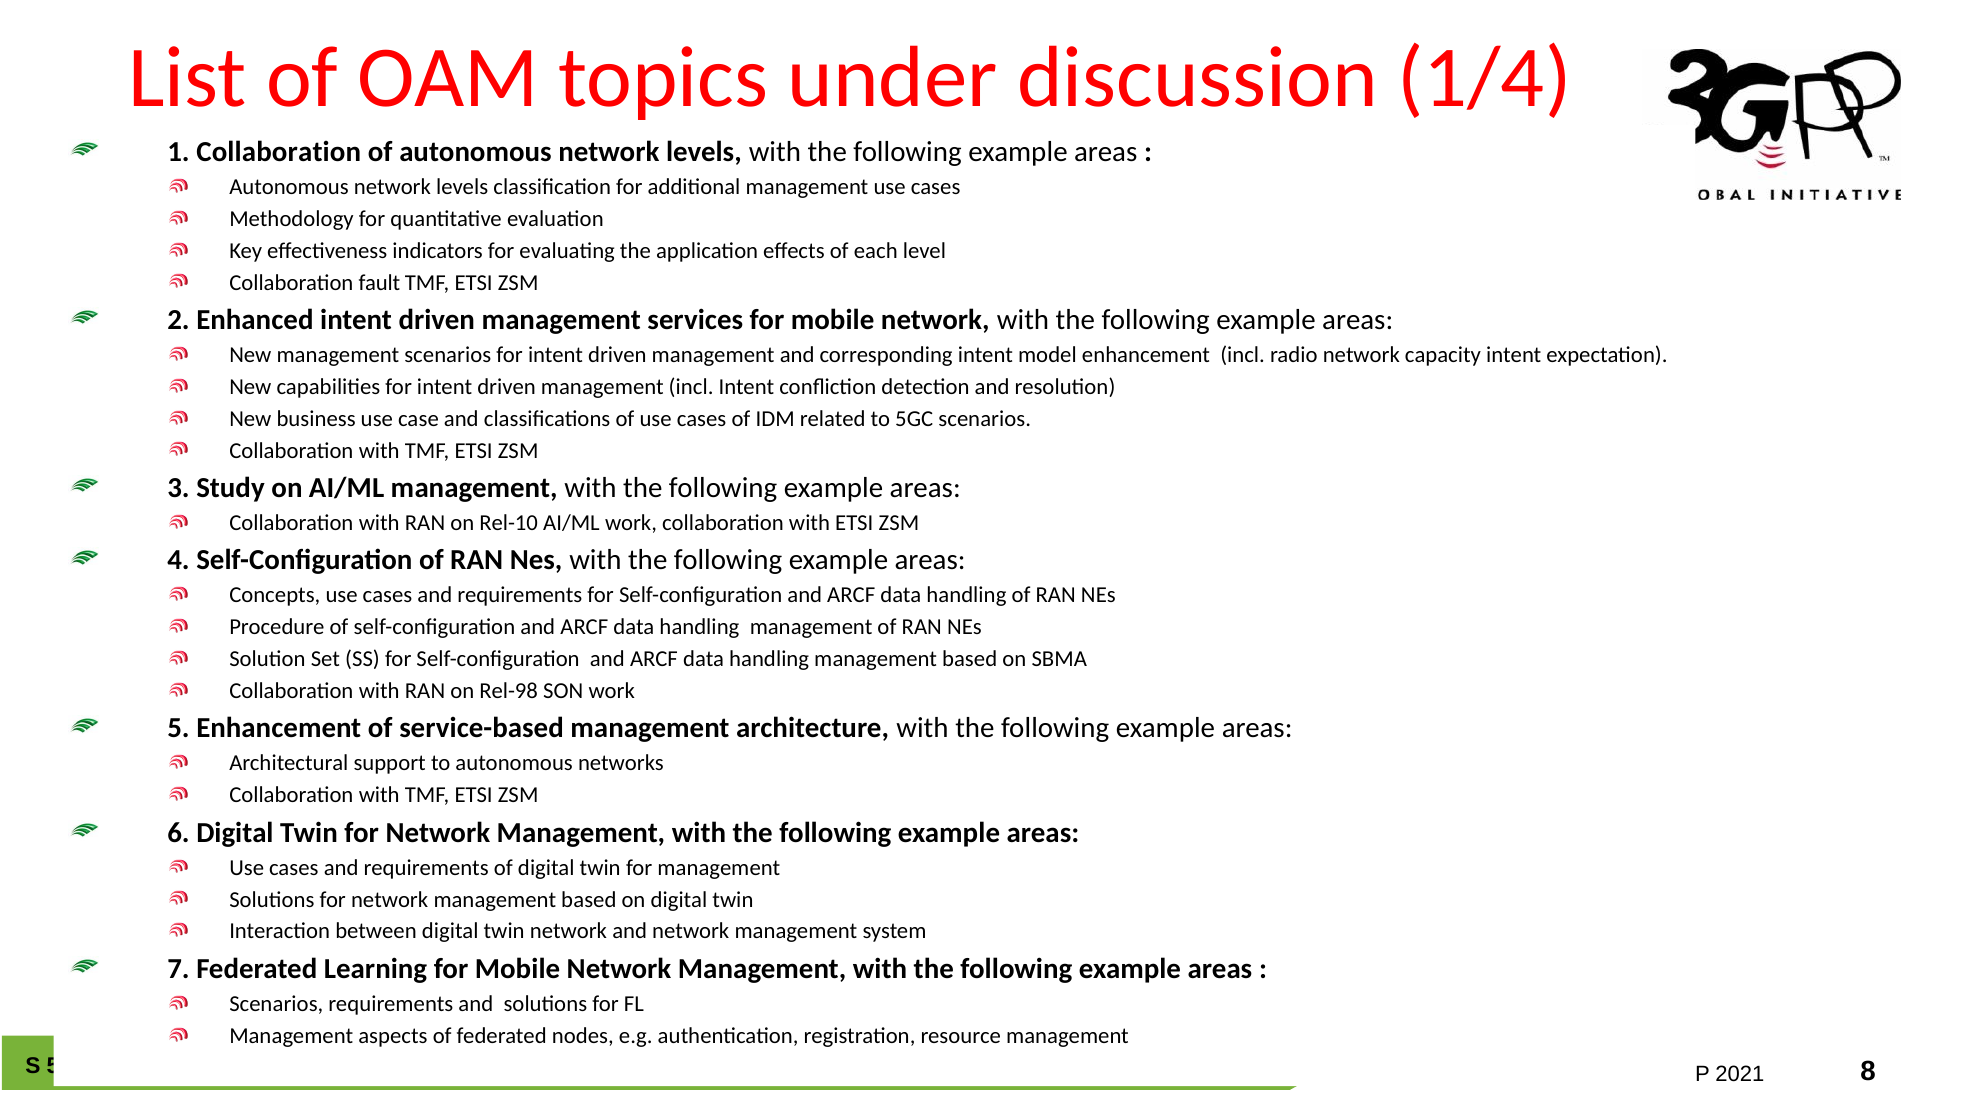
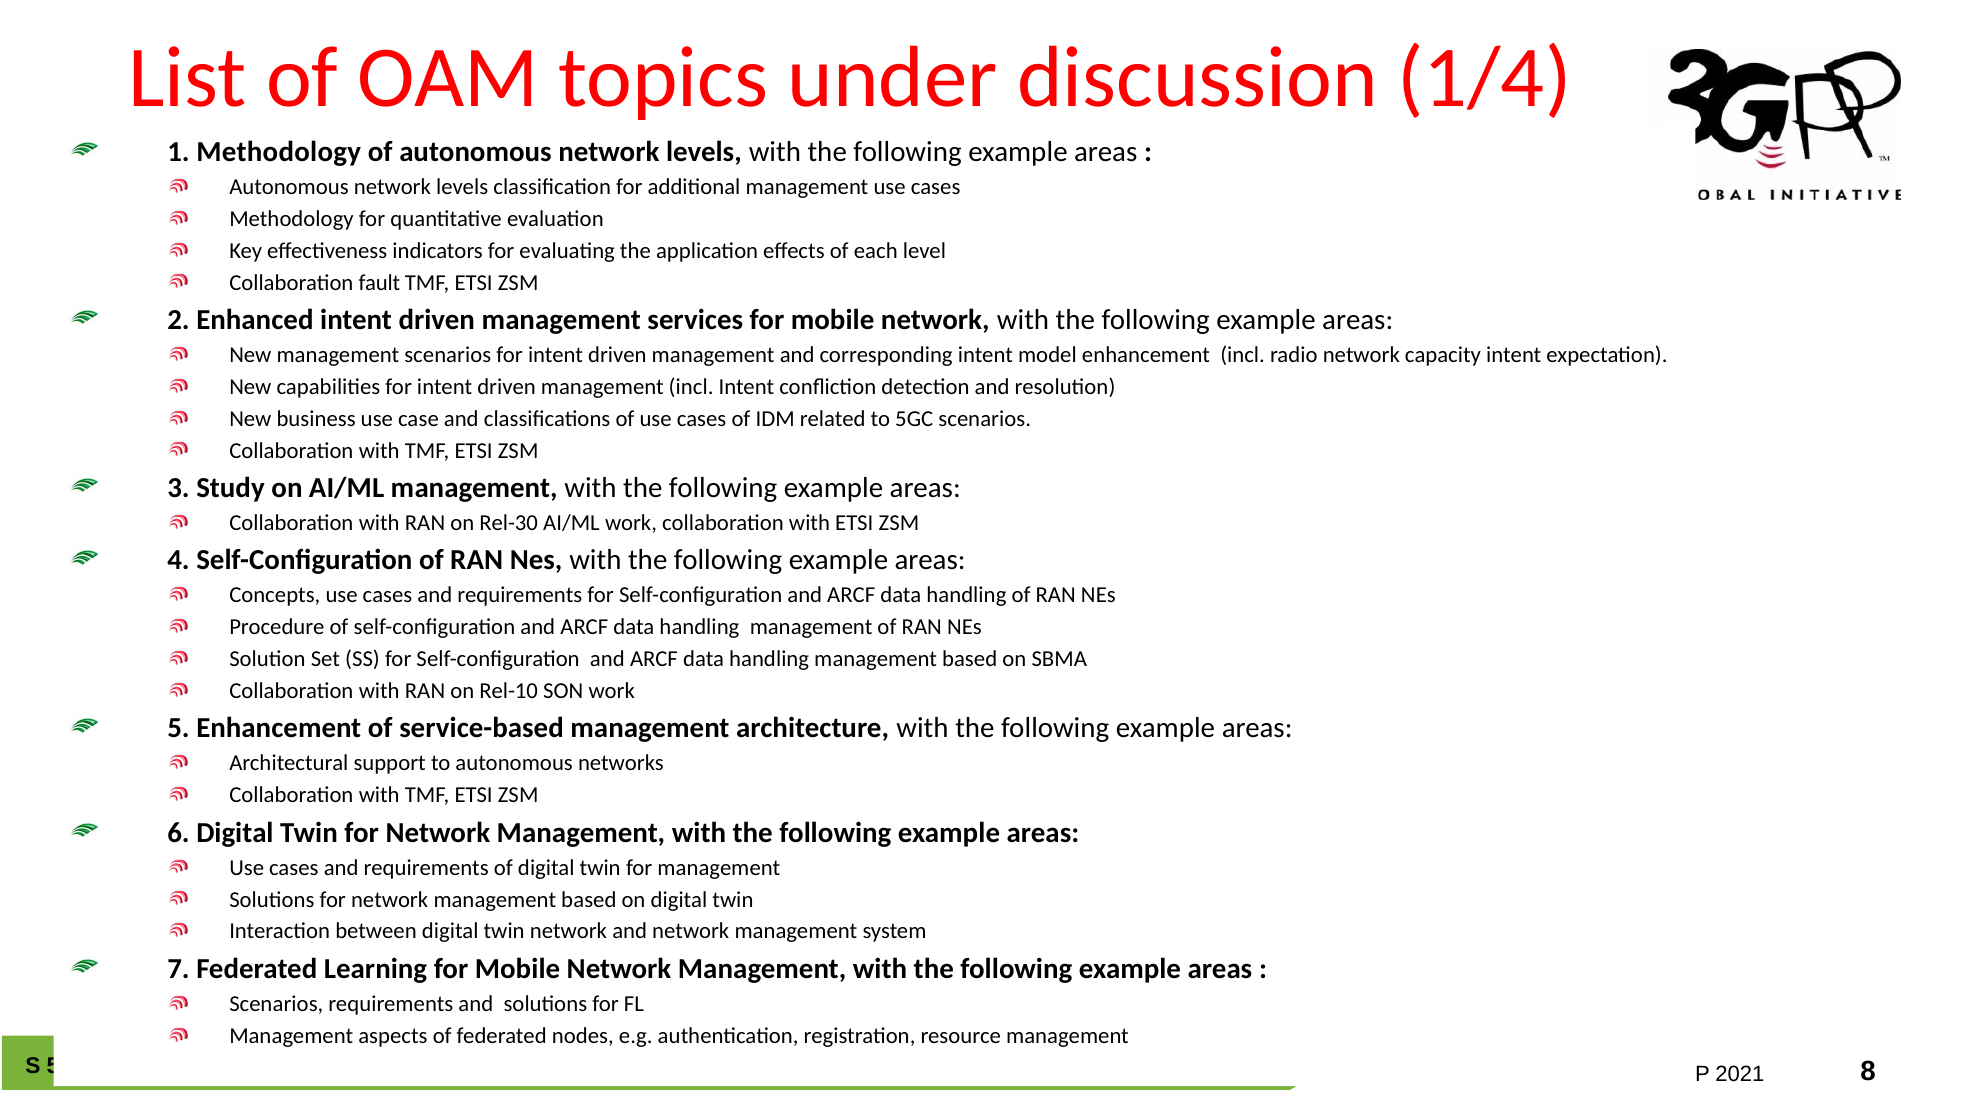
1 Collaboration: Collaboration -> Methodology (279, 152)
Rel-10: Rel-10 -> Rel-30 (509, 523)
Rel-98: Rel-98 -> Rel-10 (509, 691)
